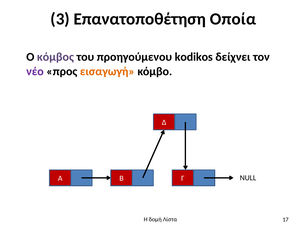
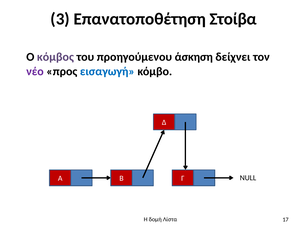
Οποία: Οποία -> Στοίβα (233, 19)
kodikos: kodikos -> άσκηση (194, 57)
εισαγωγή colour: orange -> blue (107, 71)
